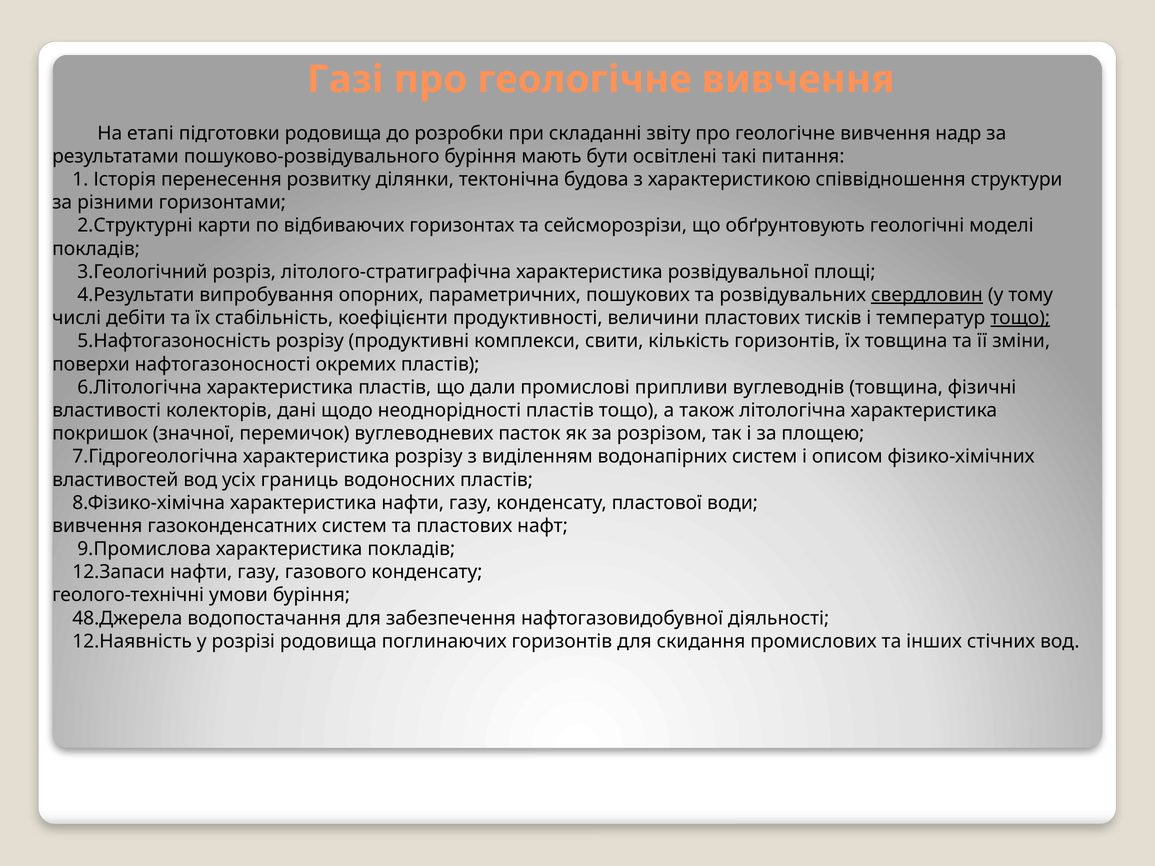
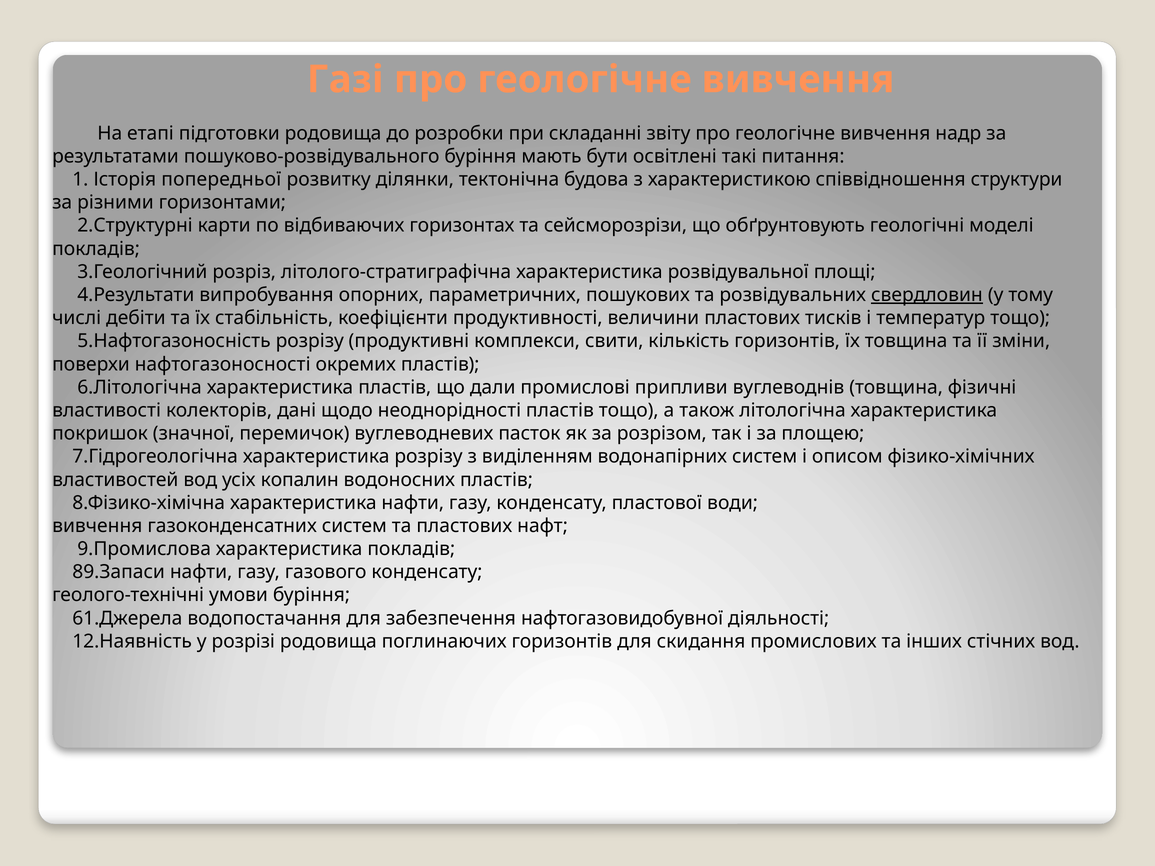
перенесення: перенесення -> попередньої (221, 179)
тощо underline: present -> none (1020, 318)
границь: границь -> копалин (300, 480)
12.Запаси: 12.Запаси -> 89.Запаси (119, 572)
48.Джерела: 48.Джерела -> 61.Джерела (127, 618)
